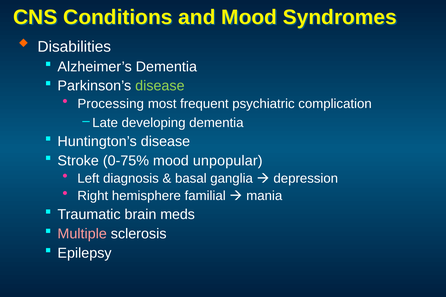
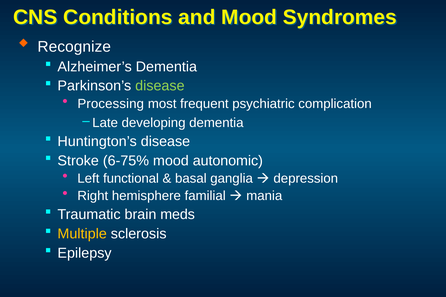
Disabilities: Disabilities -> Recognize (74, 47)
0-75%: 0-75% -> 6-75% (126, 161)
unpopular: unpopular -> autonomic (228, 161)
diagnosis: diagnosis -> functional (131, 179)
Multiple colour: pink -> yellow (82, 234)
